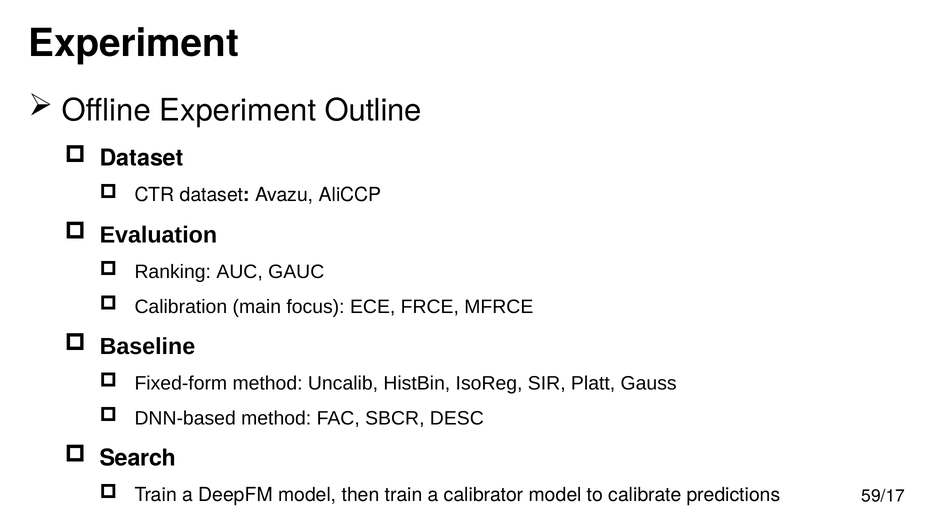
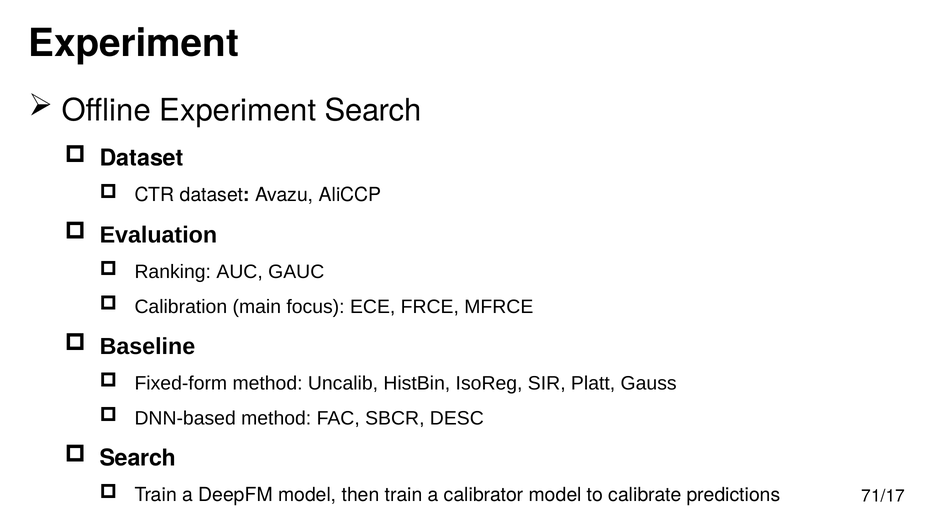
Experiment Outline: Outline -> Search (373, 111)
59/17: 59/17 -> 71/17 (883, 496)
